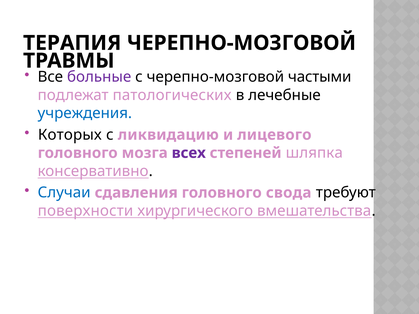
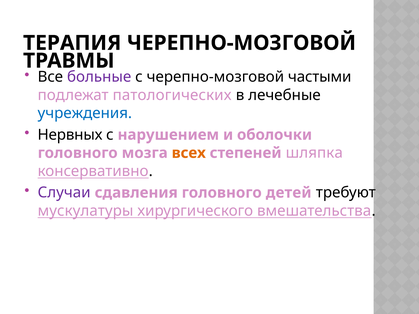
Которых: Которых -> Нервных (70, 135)
ликвидацию: ликвидацию -> нарушением (168, 135)
лицевого: лицевого -> оболочки (275, 135)
всех colour: purple -> orange (189, 153)
Случаи colour: blue -> purple (64, 193)
свода: свода -> детей (289, 193)
поверхности: поверхности -> мускулатуры (86, 211)
